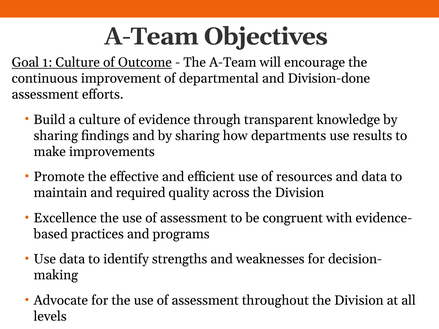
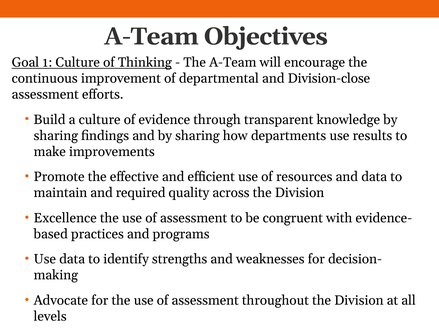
Outcome: Outcome -> Thinking (145, 62)
Division-done: Division-done -> Division-close (329, 78)
